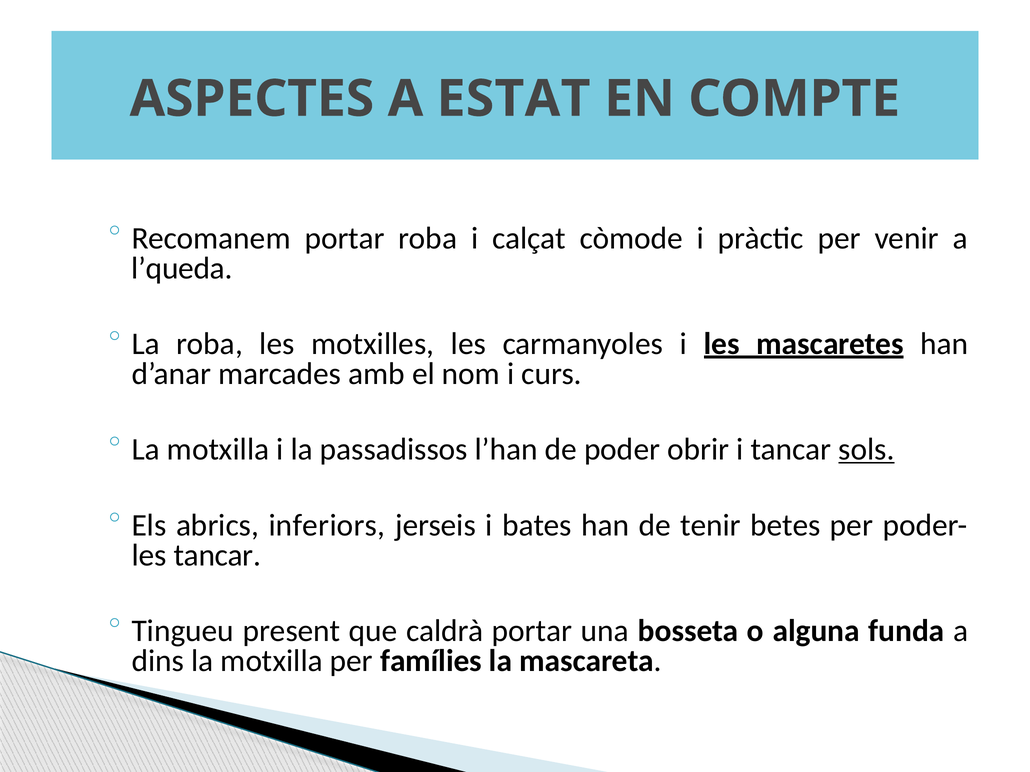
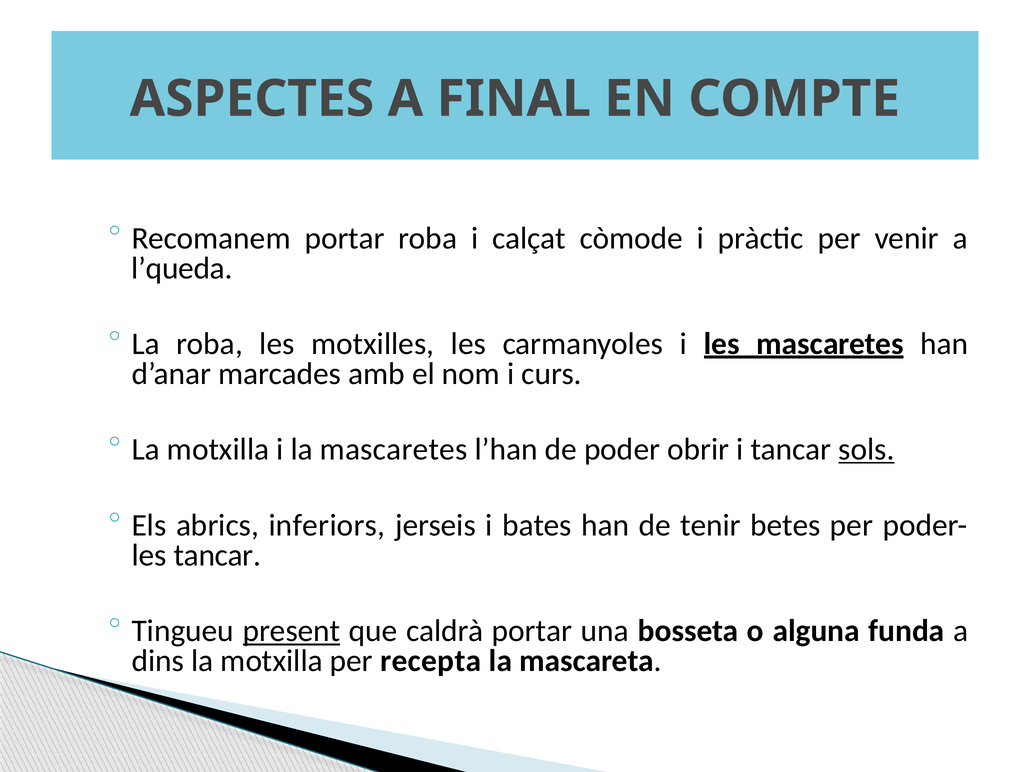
ESTAT: ESTAT -> FINAL (514, 99)
la passadissos: passadissos -> mascaretes (394, 449)
present underline: none -> present (291, 631)
famílies: famílies -> recepta (431, 661)
